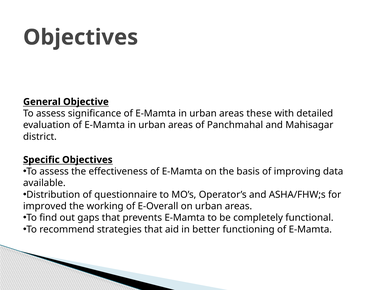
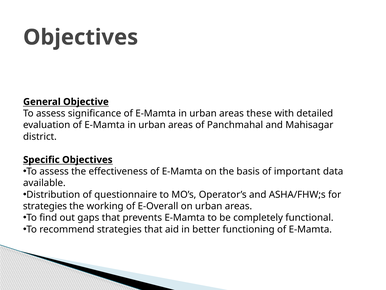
improving: improving -> important (297, 171)
improved: improved -> strategies (45, 206)
